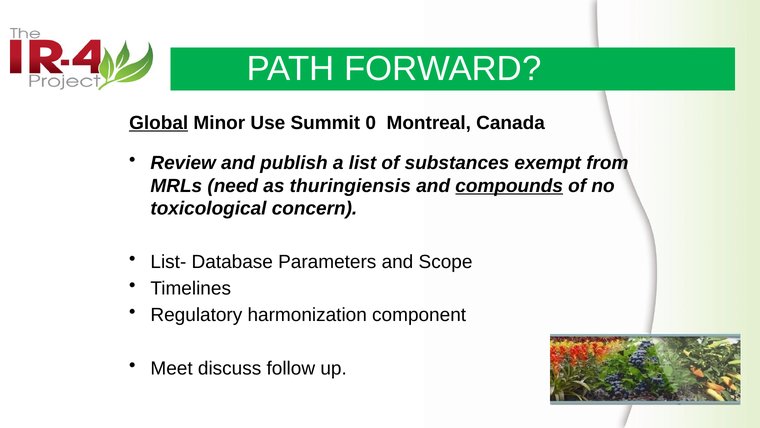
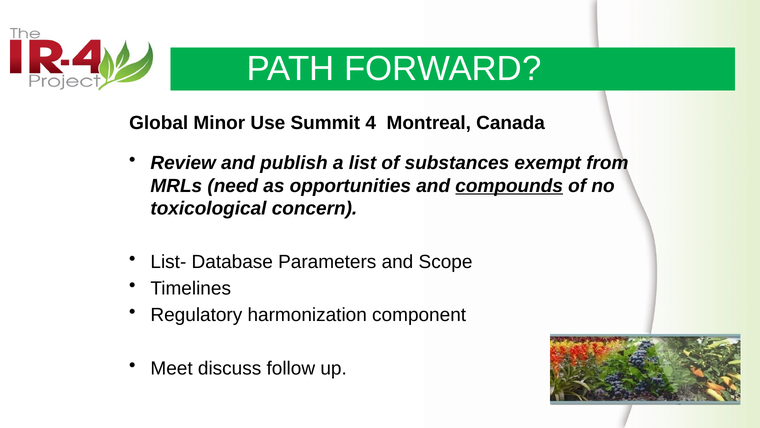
Global underline: present -> none (159, 123)
0: 0 -> 4 (371, 123)
thuringiensis: thuringiensis -> opportunities (350, 186)
